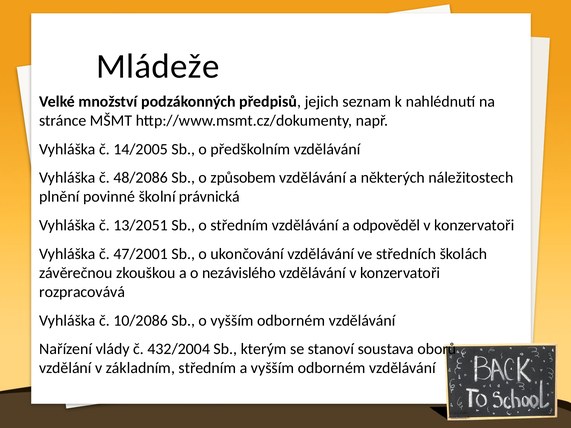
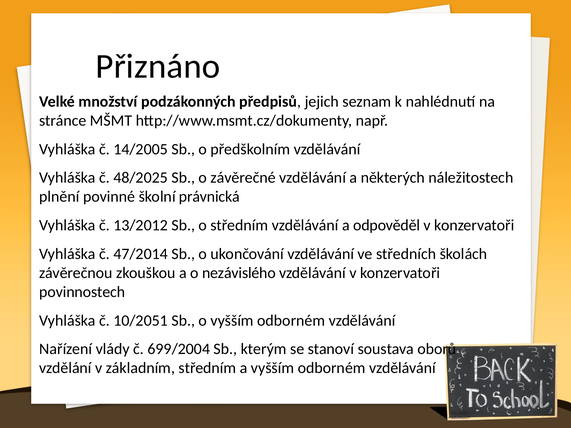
Mládeže: Mládeže -> Přiznáno (158, 66)
48/2086: 48/2086 -> 48/2025 (141, 178)
způsobem: způsobem -> závěrečné (243, 178)
13/2051: 13/2051 -> 13/2012 (141, 225)
47/2001: 47/2001 -> 47/2014 (141, 254)
rozpracovává: rozpracovává -> povinnostech (82, 292)
10/2086: 10/2086 -> 10/2051 (141, 321)
432/2004: 432/2004 -> 699/2004 (179, 349)
